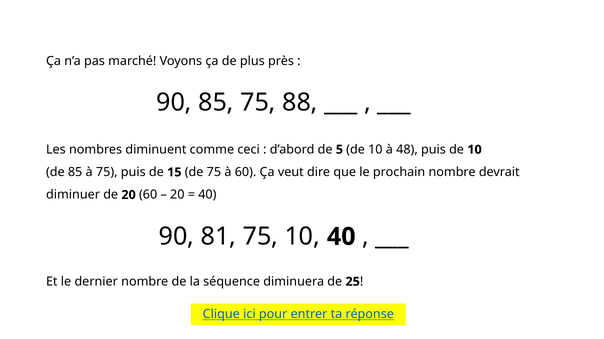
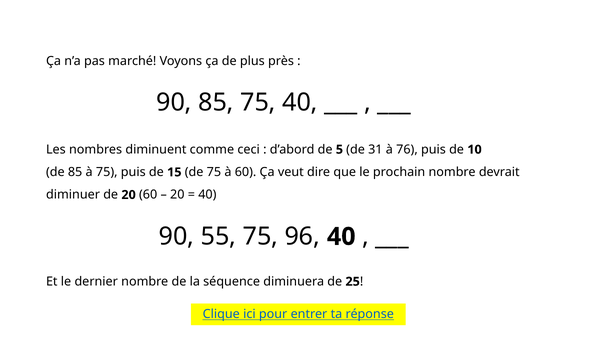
75 88: 88 -> 40 (300, 102)
5 de 10: 10 -> 31 (375, 150)
48: 48 -> 76 (407, 150)
81: 81 -> 55 (218, 237)
75 10: 10 -> 96 (302, 237)
